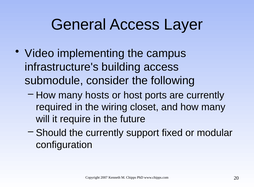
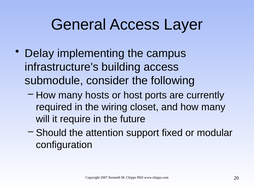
Video: Video -> Delay (39, 53)
the currently: currently -> attention (105, 133)
